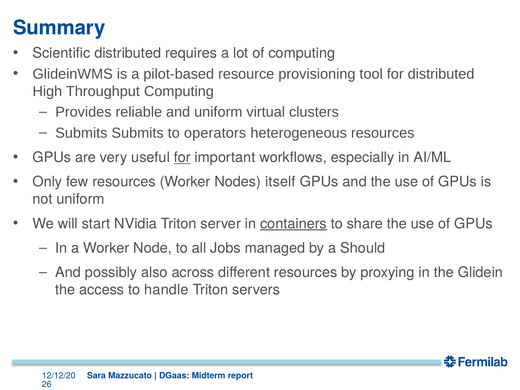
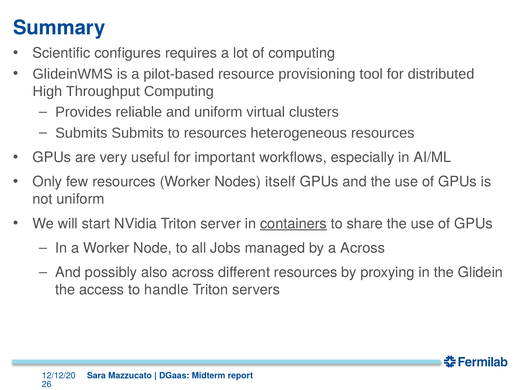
Scientific distributed: distributed -> configures (128, 53)
to operators: operators -> resources (215, 133)
for underline: present -> none (182, 157)
a Should: Should -> Across (363, 248)
